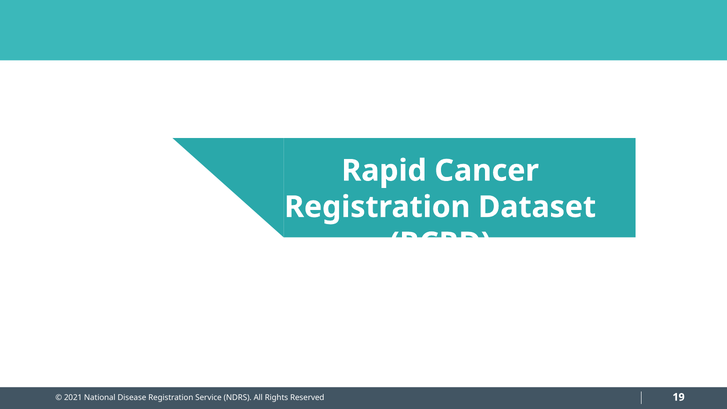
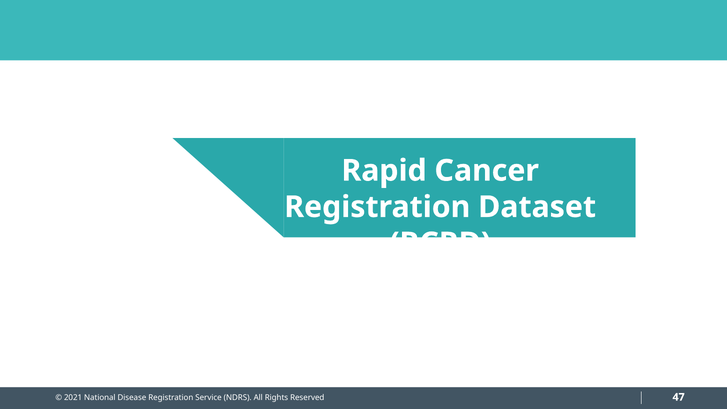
19: 19 -> 47 (679, 397)
